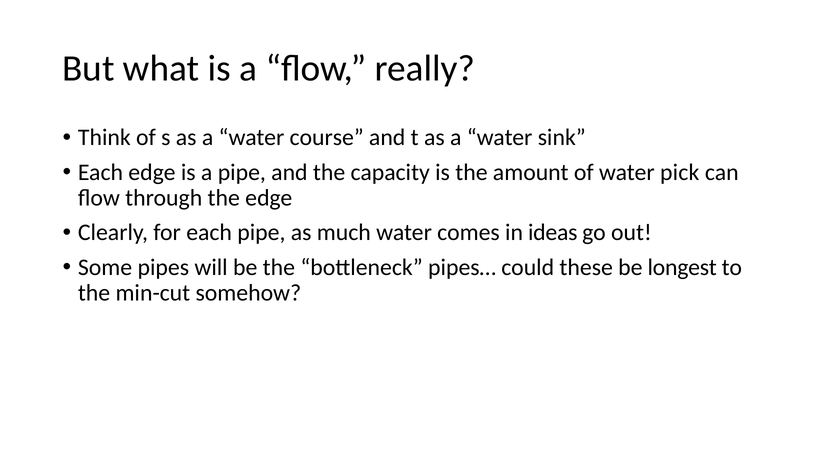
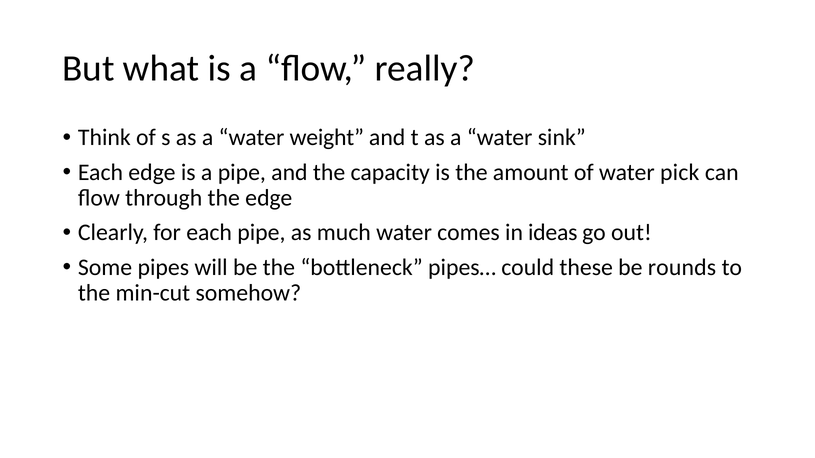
course: course -> weight (327, 138)
longest: longest -> rounds (682, 268)
